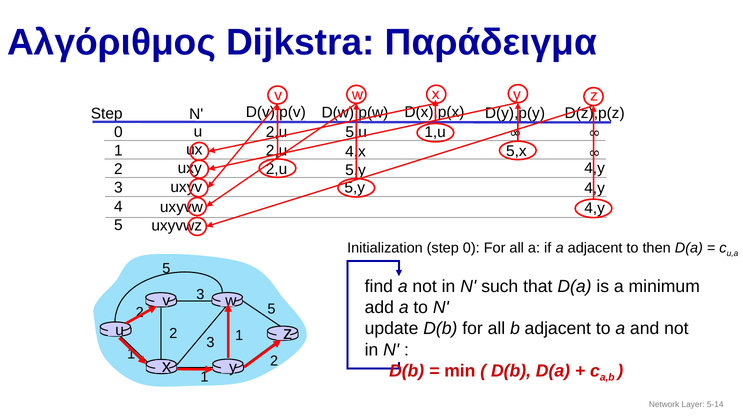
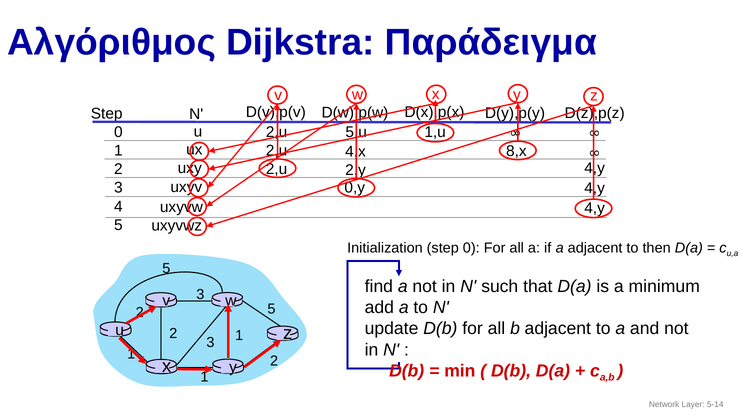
5,x: 5,x -> 8,x (516, 151)
5,y: 5,y -> 2,y (355, 170)
5,y: 5,y -> 0,y (355, 188)
